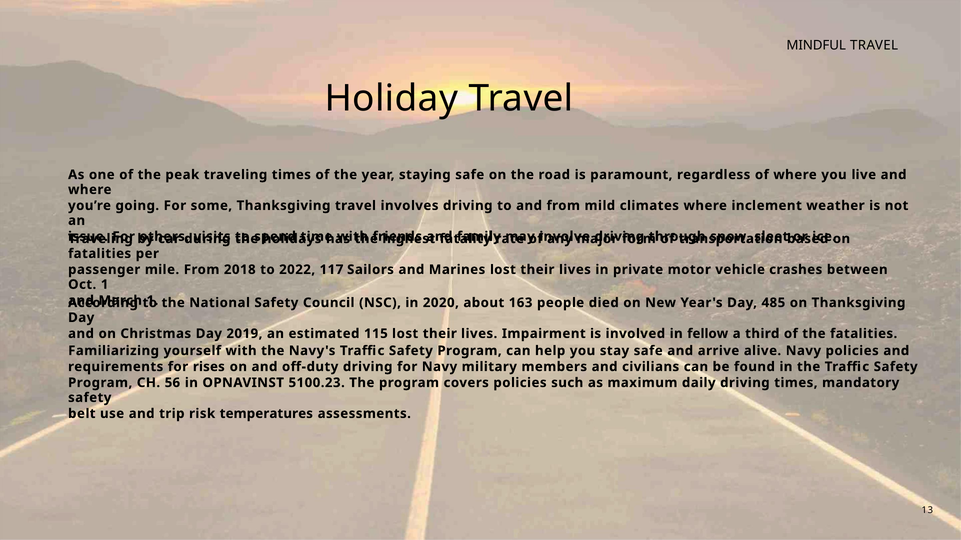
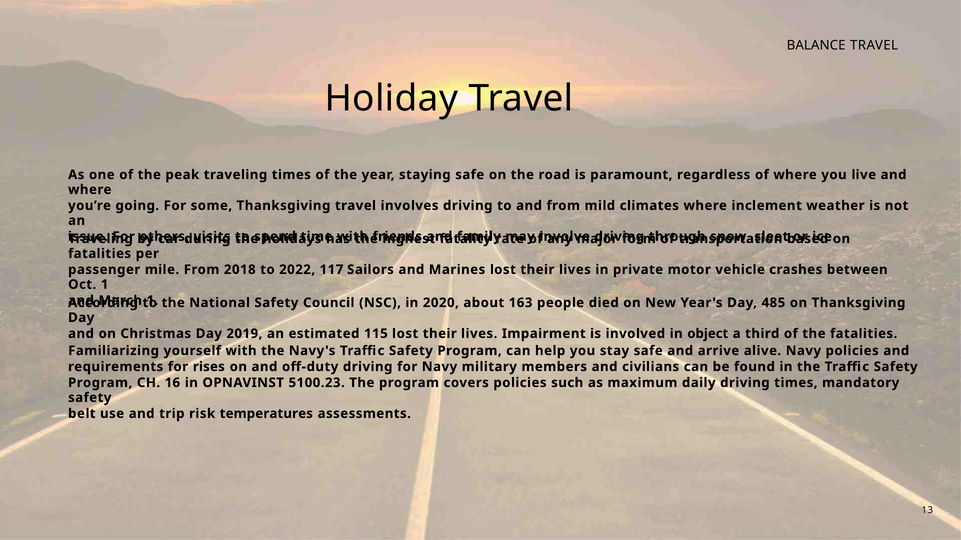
MINDFUL: MINDFUL -> BALANCE (816, 46)
fellow: fellow -> object (708, 334)
56: 56 -> 16 (172, 383)
